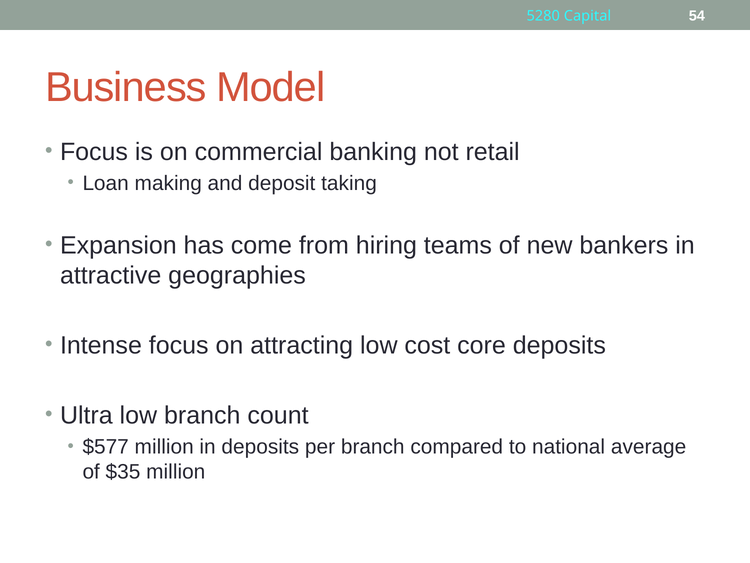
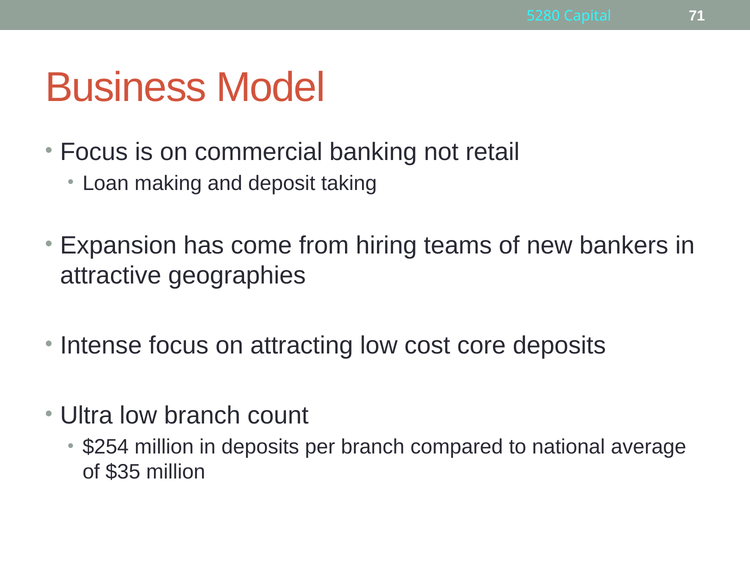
54: 54 -> 71 (697, 16)
$577: $577 -> $254 (106, 446)
